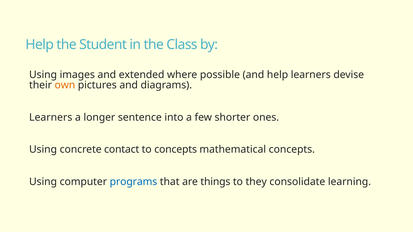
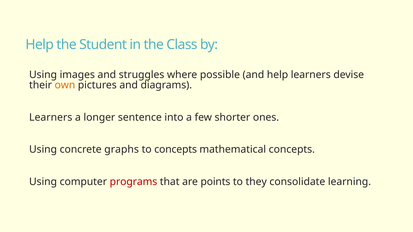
extended: extended -> struggles (142, 75)
contact: contact -> graphs (122, 150)
programs colour: blue -> red (133, 182)
things: things -> points (215, 182)
